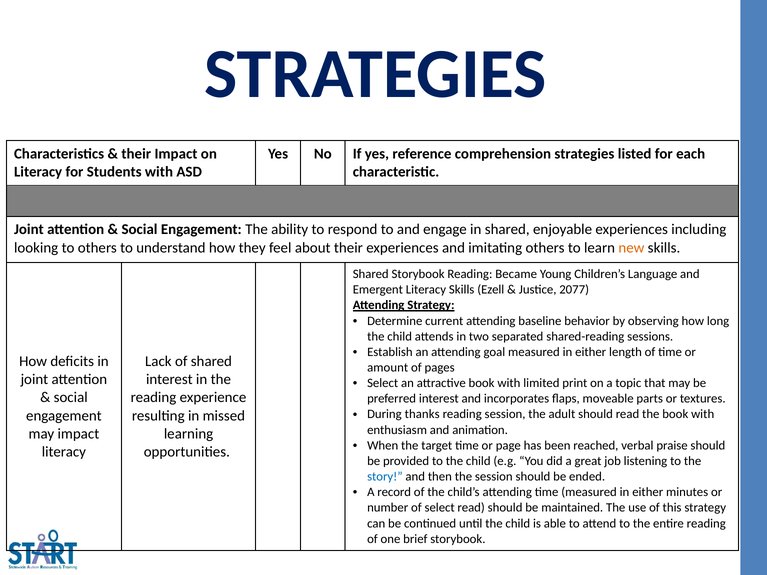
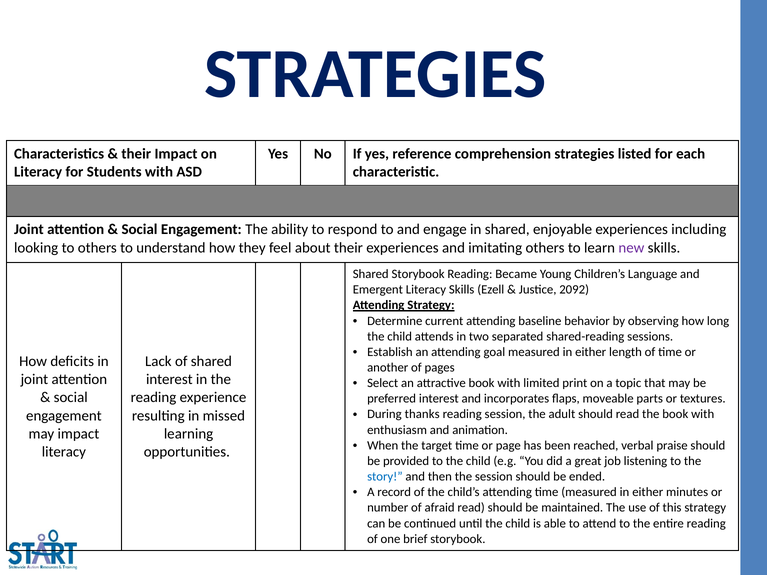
new colour: orange -> purple (631, 248)
2077: 2077 -> 2092 (574, 290)
amount: amount -> another (388, 368)
of select: select -> afraid (440, 508)
